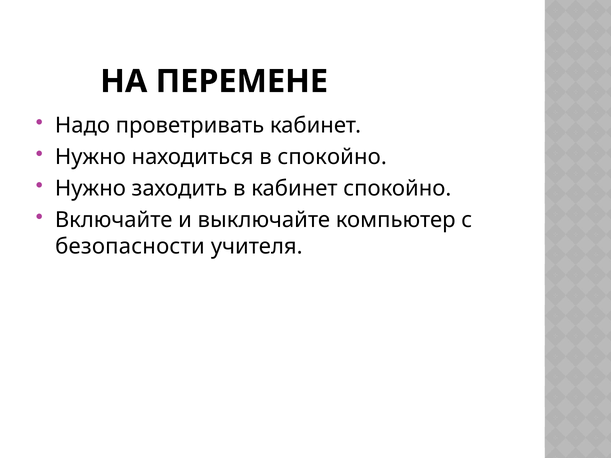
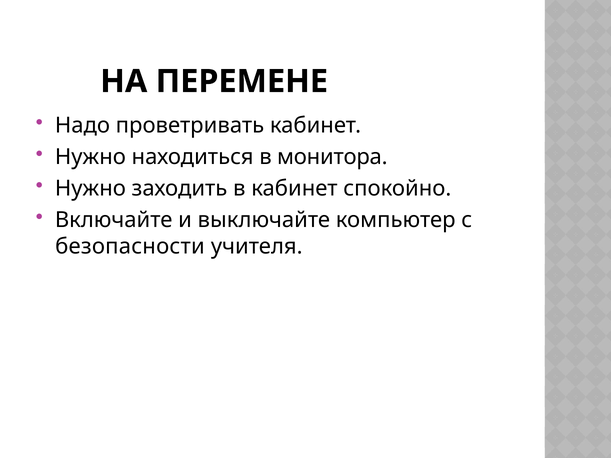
в спокойно: спокойно -> монитора (332, 157)
